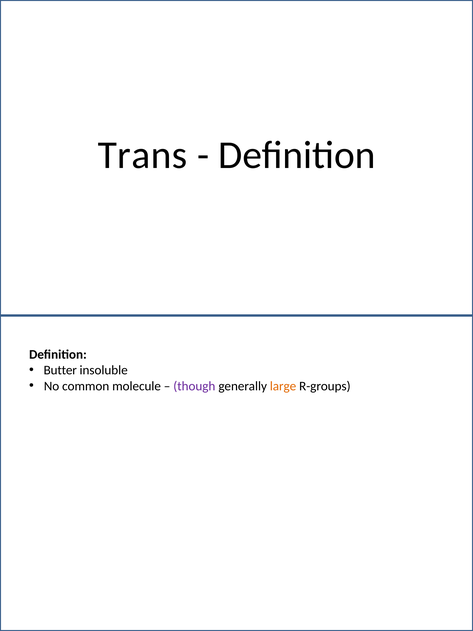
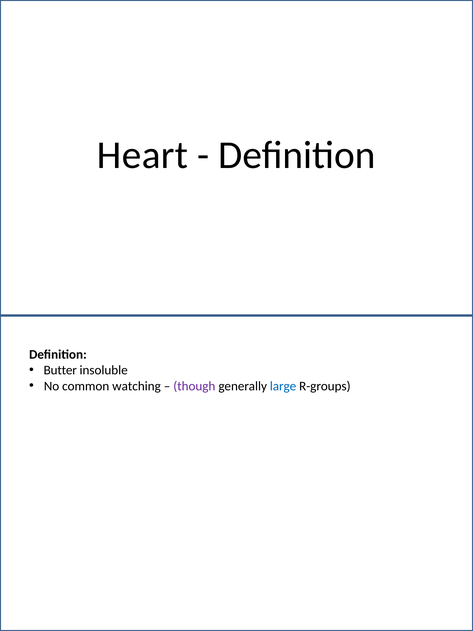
Trans: Trans -> Heart (143, 155)
molecule: molecule -> watching (137, 386)
large colour: orange -> blue (283, 386)
